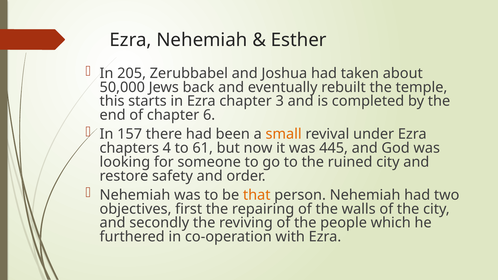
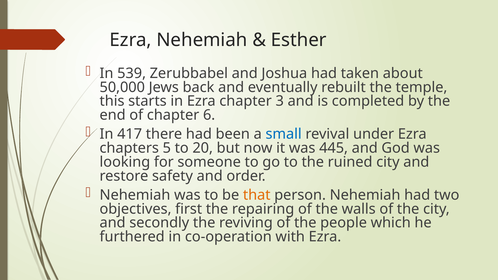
205: 205 -> 539 (132, 73)
157: 157 -> 417 (130, 134)
small colour: orange -> blue (284, 134)
4: 4 -> 5 (167, 148)
61: 61 -> 20 (203, 148)
